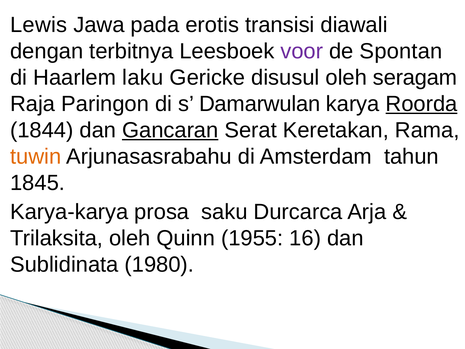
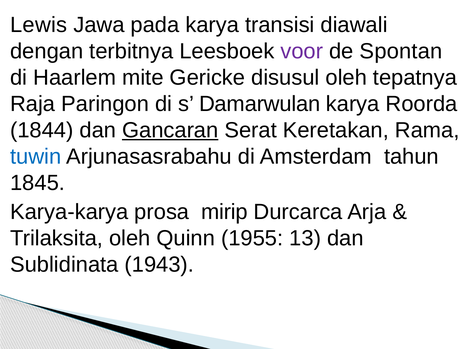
pada erotis: erotis -> karya (212, 25)
laku: laku -> mite (143, 77)
seragam: seragam -> tepatnya (415, 77)
Roorda underline: present -> none (421, 104)
tuwin colour: orange -> blue (36, 156)
saku: saku -> mirip (225, 212)
16: 16 -> 13 (305, 238)
1980: 1980 -> 1943 (159, 264)
